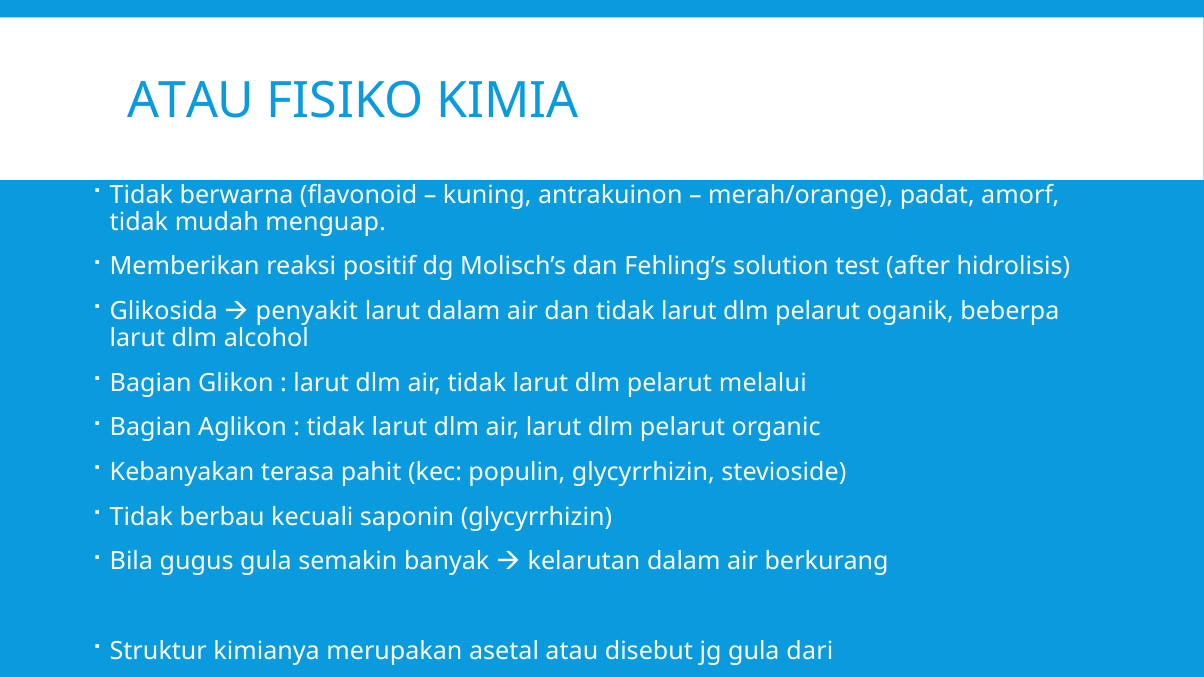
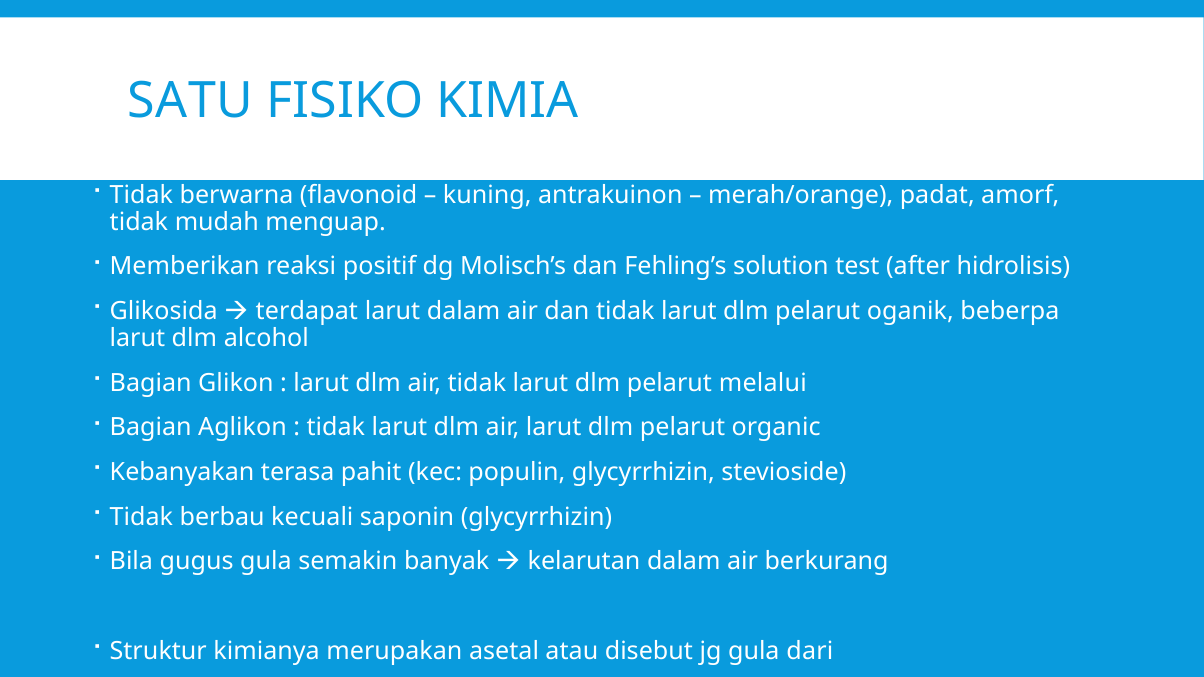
ATAU: ATAU -> SATU (191, 101)
penyakit: penyakit -> terdapat (307, 311)
